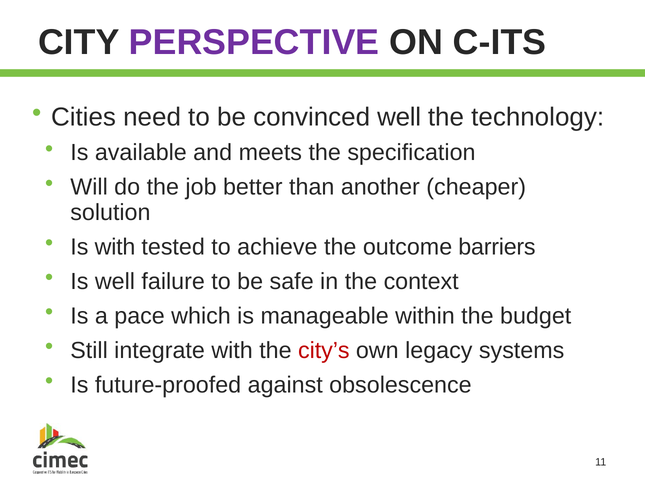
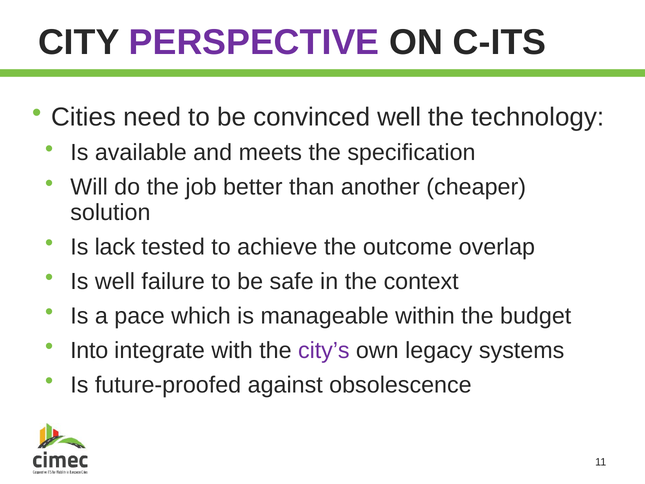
Is with: with -> lack (115, 247)
barriers: barriers -> overlap (497, 247)
Still: Still -> Into (89, 350)
city’s colour: red -> purple (324, 350)
